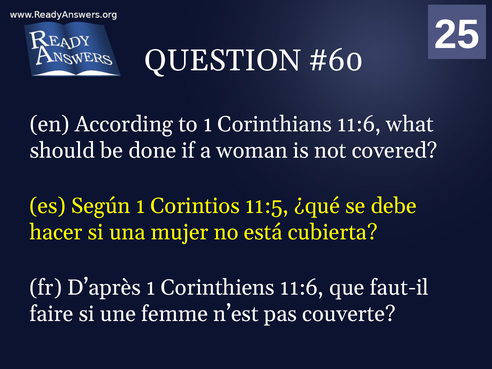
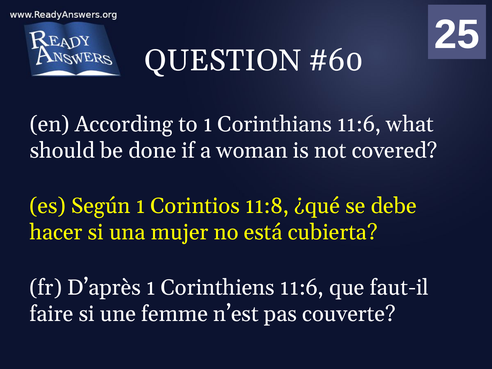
11:5: 11:5 -> 11:8 (267, 206)
